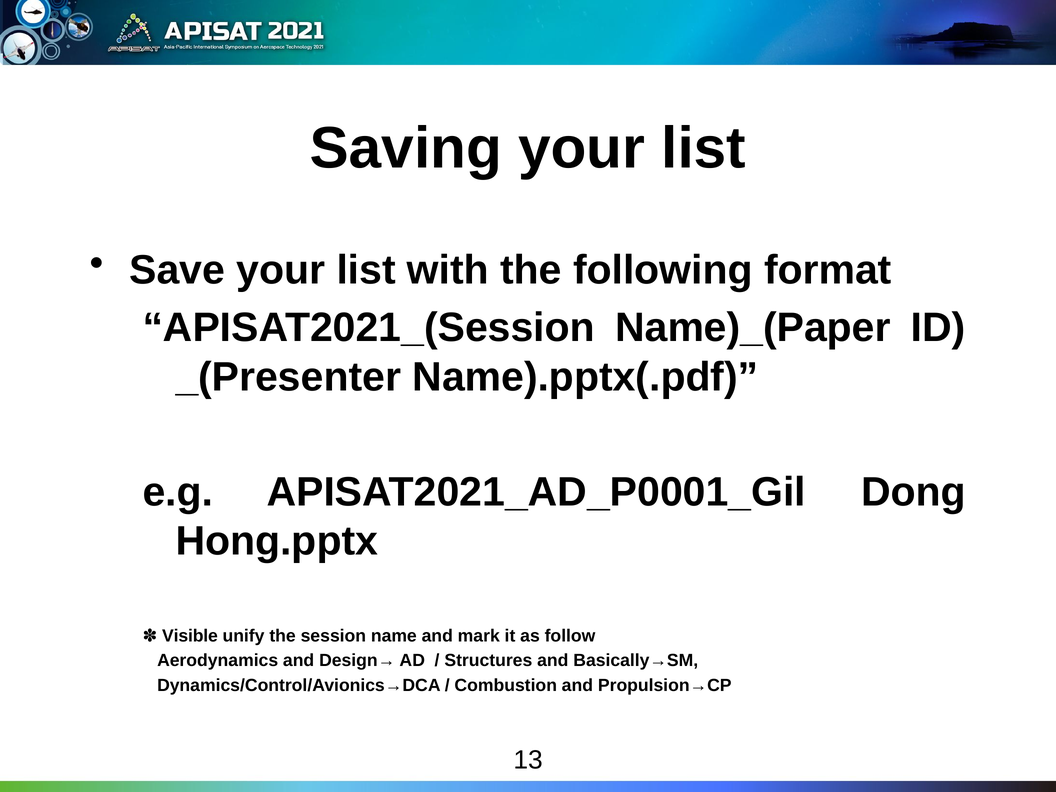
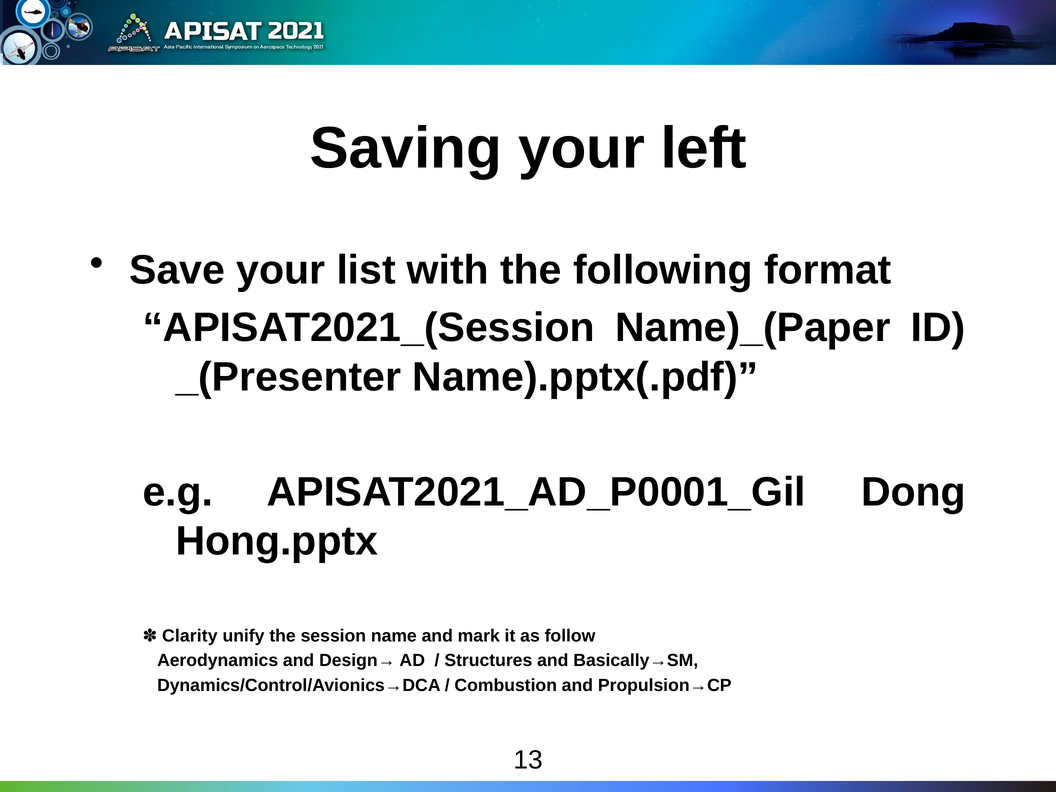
Saving your list: list -> left (704, 148)
Visible: Visible -> Clarity (190, 636)
